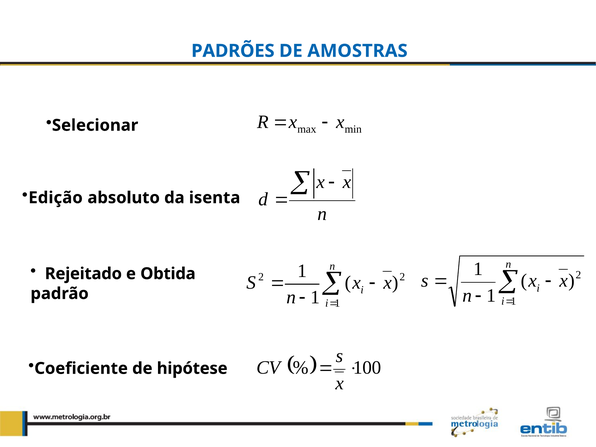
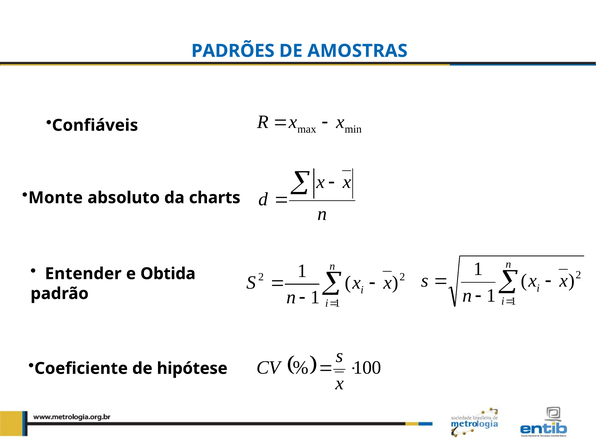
Selecionar: Selecionar -> Confiáveis (95, 125)
Edição: Edição -> Monte (56, 198)
isenta: isenta -> charts (215, 198)
Rejeitado: Rejeitado -> Entender (83, 274)
